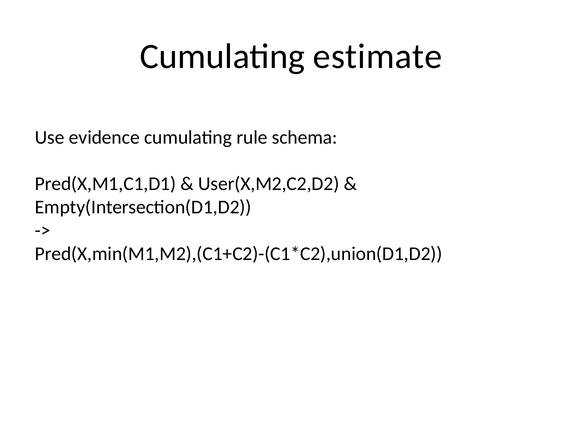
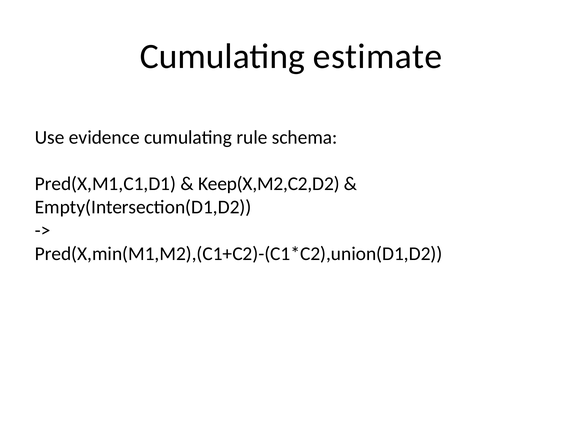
User(X,M2,C2,D2: User(X,M2,C2,D2 -> Keep(X,M2,C2,D2 (269, 184)
